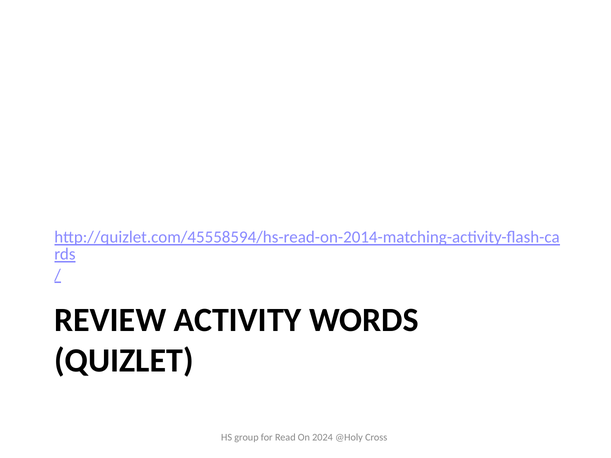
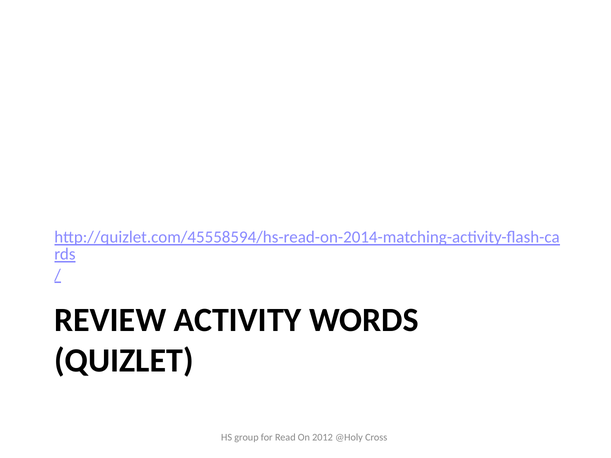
2024: 2024 -> 2012 (323, 438)
